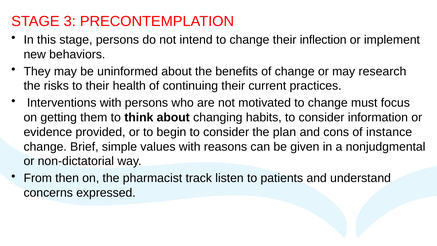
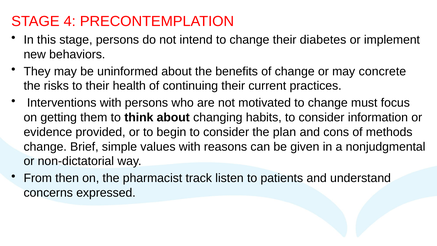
3: 3 -> 4 (70, 21)
inflection: inflection -> diabetes (323, 40)
research: research -> concrete (382, 71)
instance: instance -> methods (389, 132)
